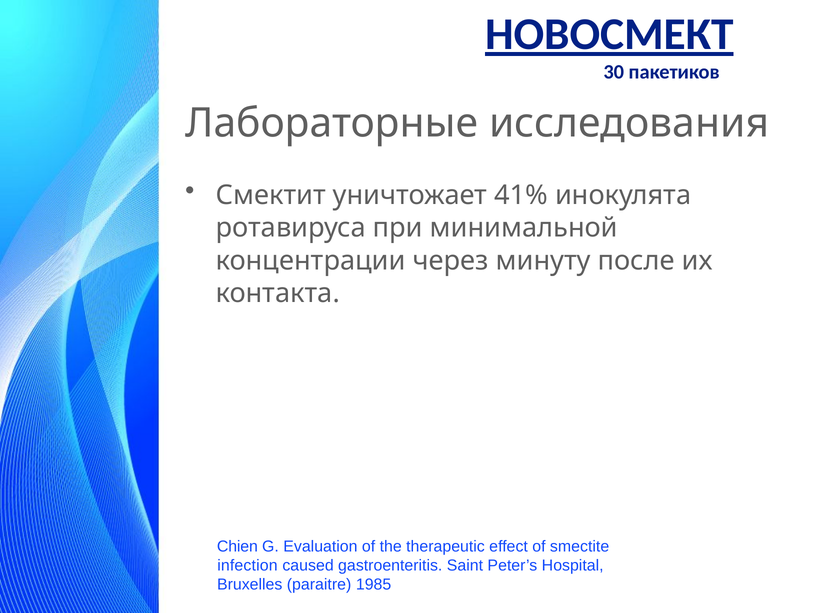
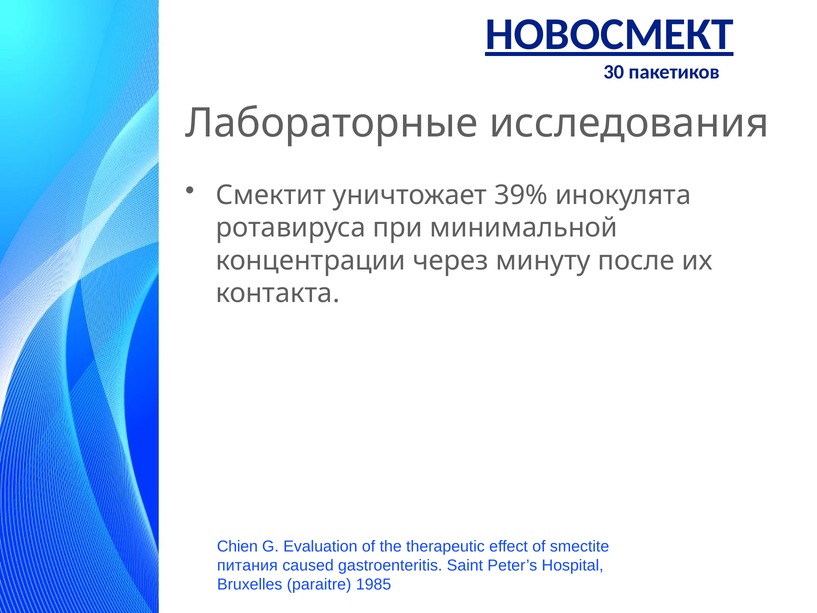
41%: 41% -> 39% (521, 195)
infection: infection -> питания (247, 565)
